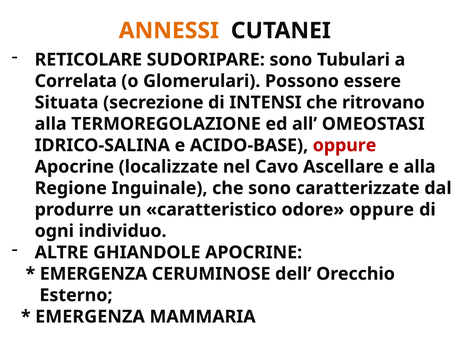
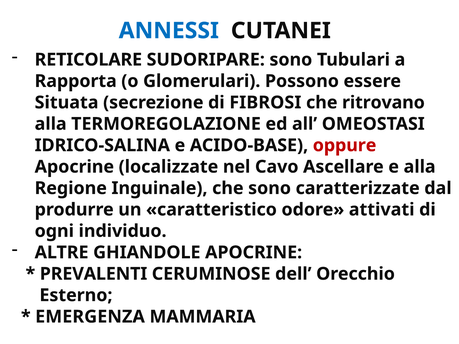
ANNESSI colour: orange -> blue (169, 31)
Correlata: Correlata -> Rapporta (76, 81)
INTENSI: INTENSI -> FIBROSI (265, 103)
odore oppure: oppure -> attivati (382, 210)
EMERGENZA: EMERGENZA -> PREVALENTI (94, 274)
